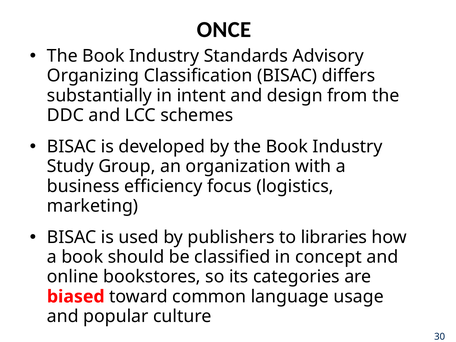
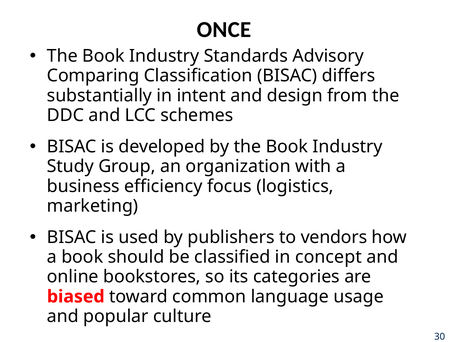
Organizing: Organizing -> Comparing (93, 76)
libraries: libraries -> vendors (334, 237)
